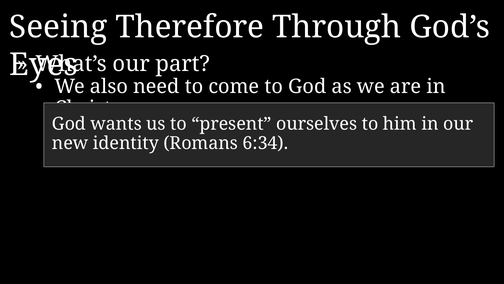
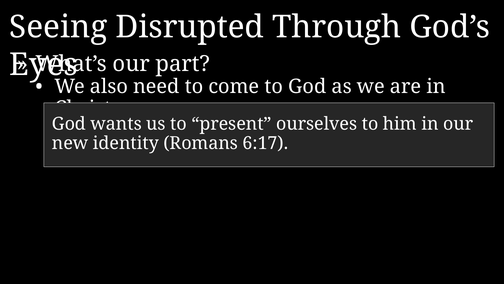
Therefore: Therefore -> Disrupted (190, 27)
6:34: 6:34 -> 6:17 (265, 143)
